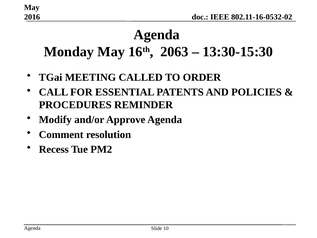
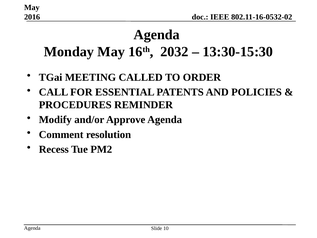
2063: 2063 -> 2032 (174, 52)
